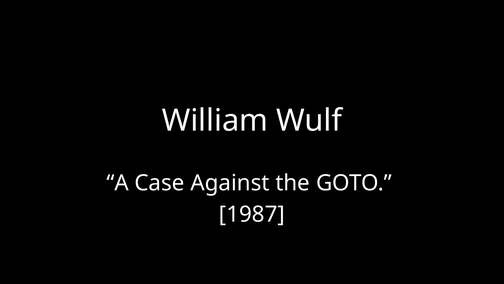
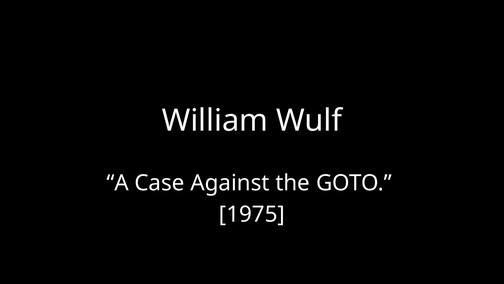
1987: 1987 -> 1975 (252, 214)
